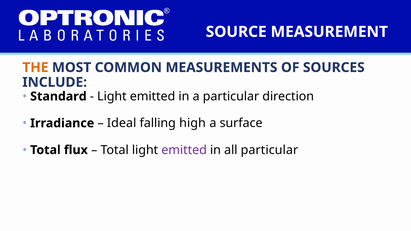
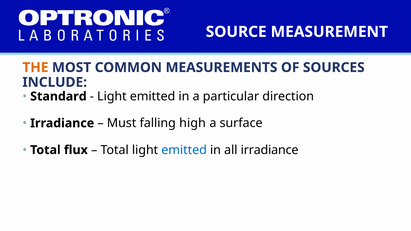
Ideal: Ideal -> Must (122, 123)
emitted colour: purple -> blue (184, 150)
all particular: particular -> irradiance (270, 150)
